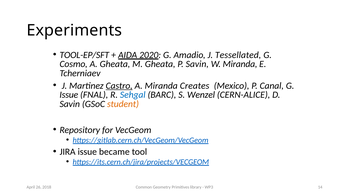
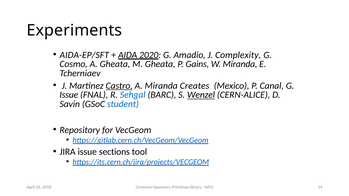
TOOL-EP/SFT: TOOL-EP/SFT -> AIDA-EP/SFT (84, 55)
Tessellated: Tessellated -> Complexity (238, 55)
P Savin: Savin -> Gains (197, 64)
Wenzel underline: none -> present (201, 95)
student colour: orange -> blue (123, 104)
became: became -> sections (114, 152)
